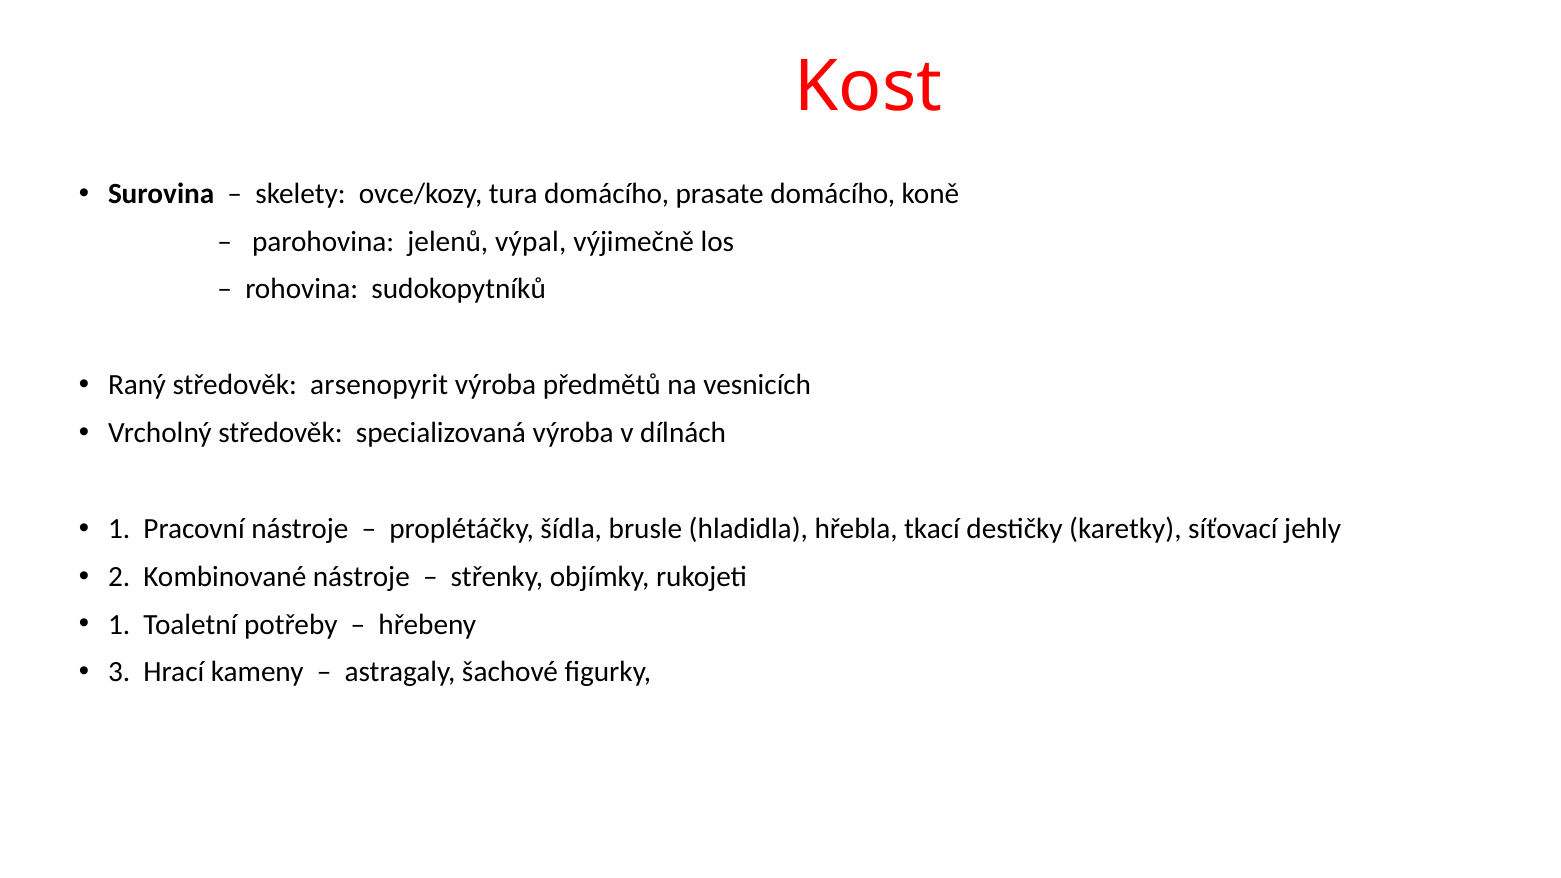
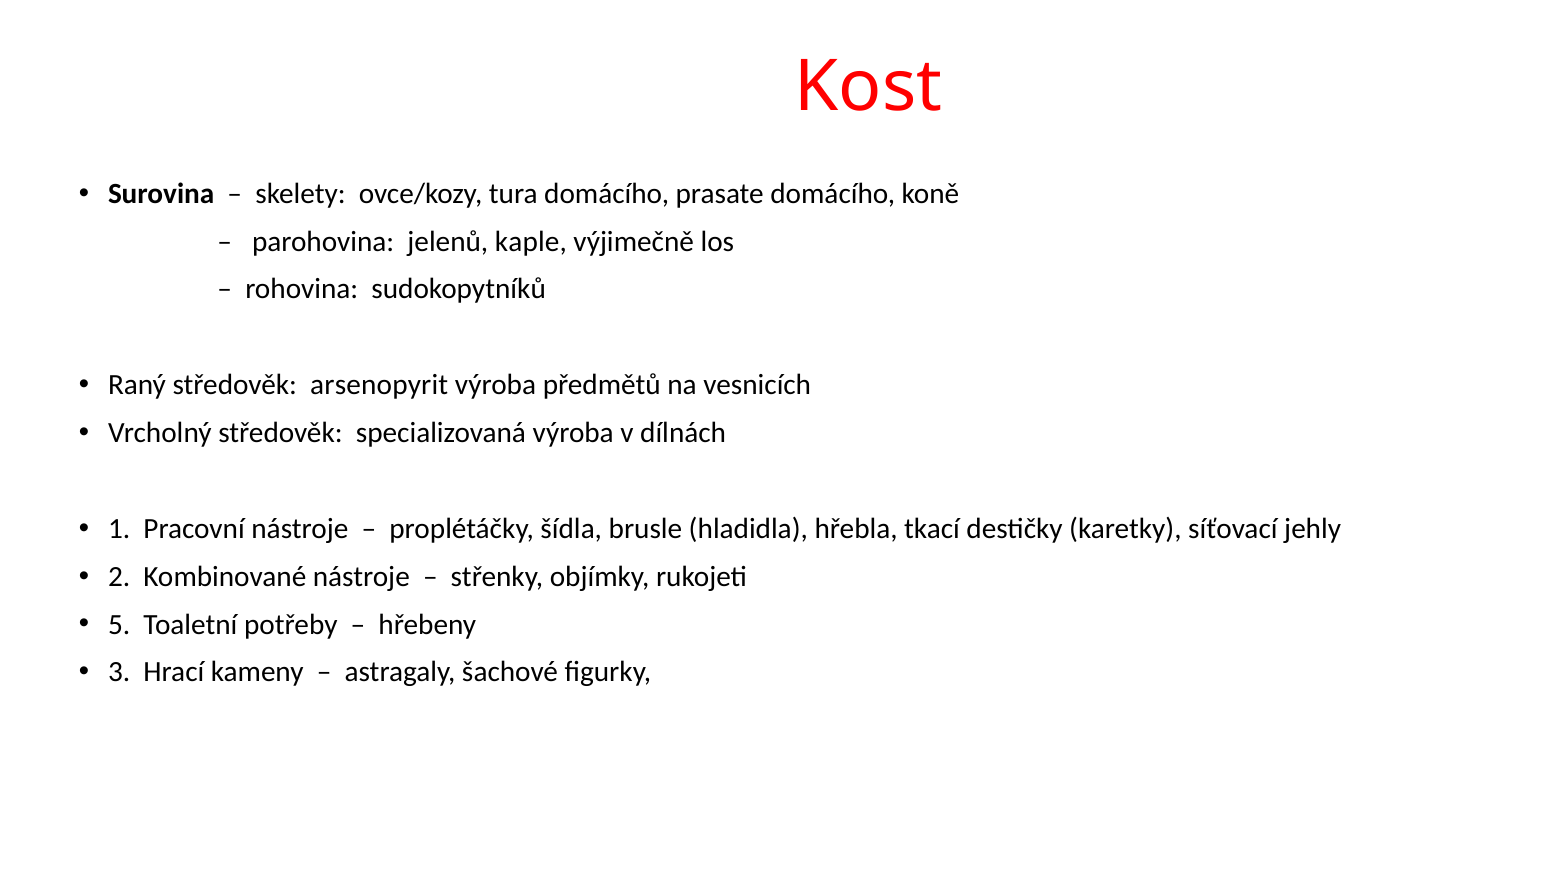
výpal: výpal -> kaple (531, 241)
1: 1 -> 5 (119, 624)
